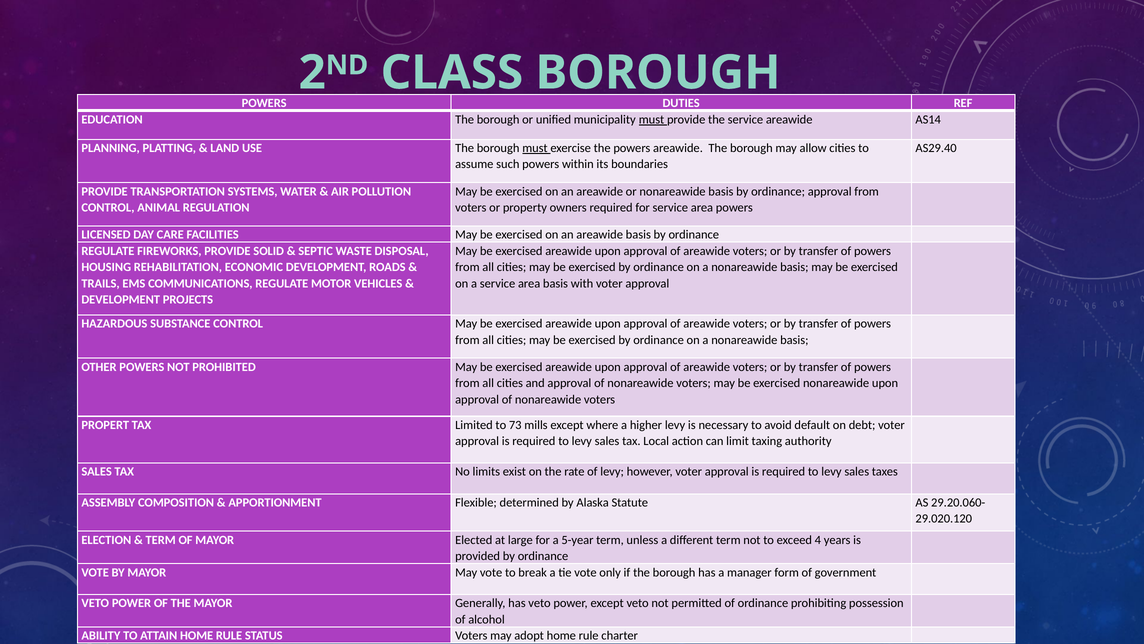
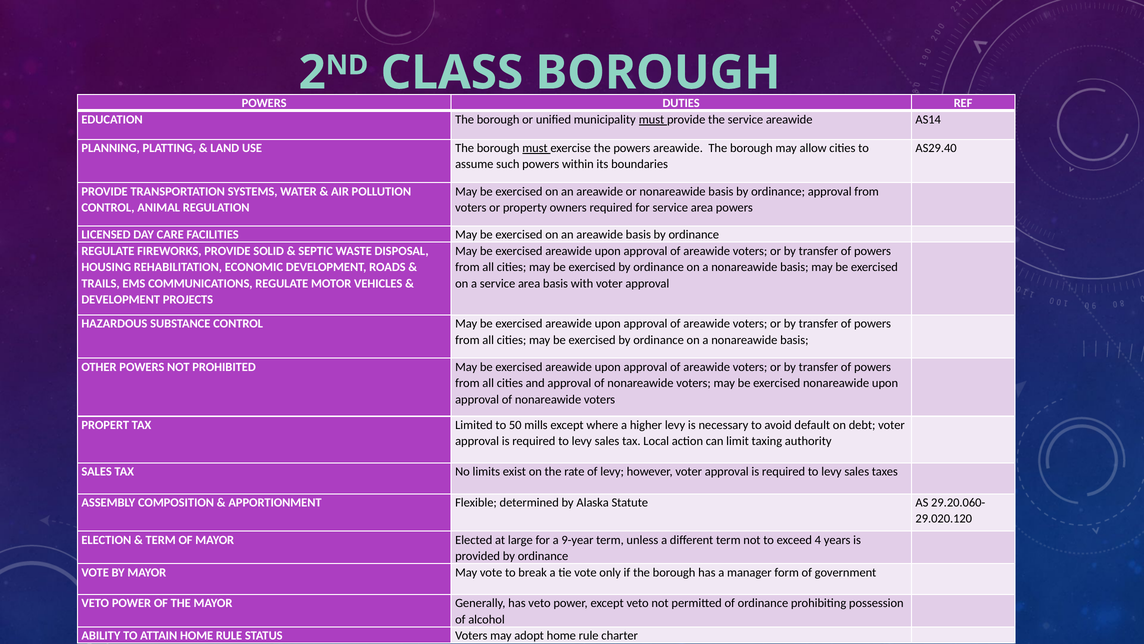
73: 73 -> 50 (515, 425)
5-year: 5-year -> 9-year (577, 539)
